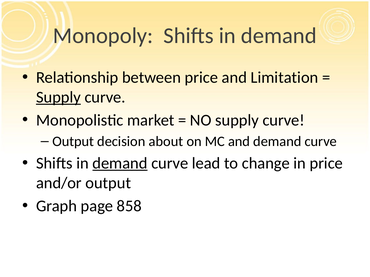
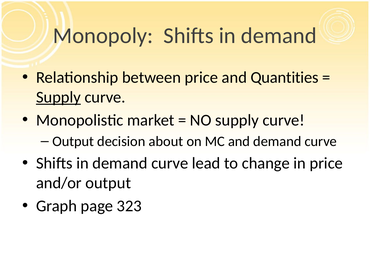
Limitation: Limitation -> Quantities (285, 78)
demand underline: present -> none (120, 164)
858: 858 -> 323 (129, 206)
